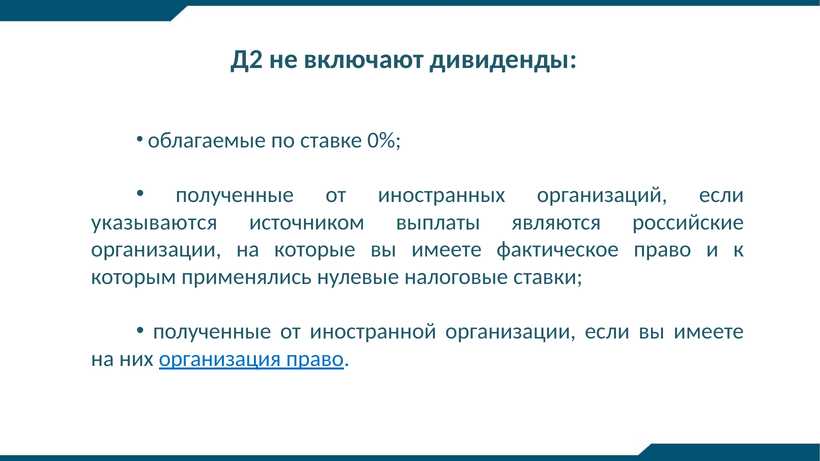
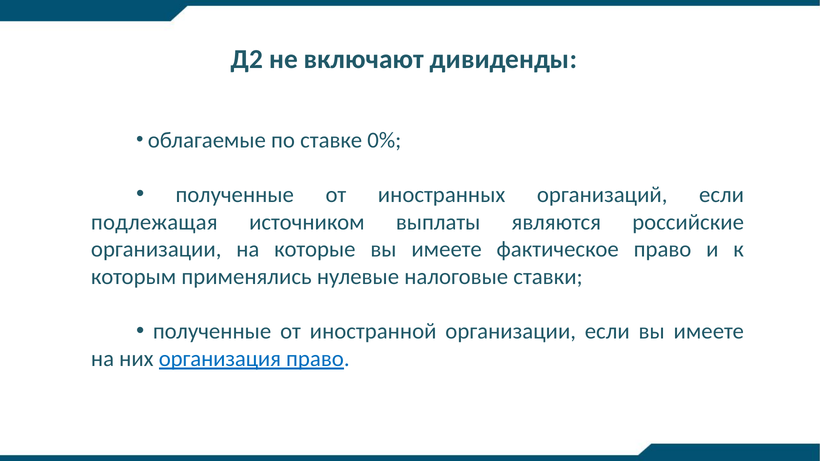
указываются: указываются -> подлежащая (154, 222)
